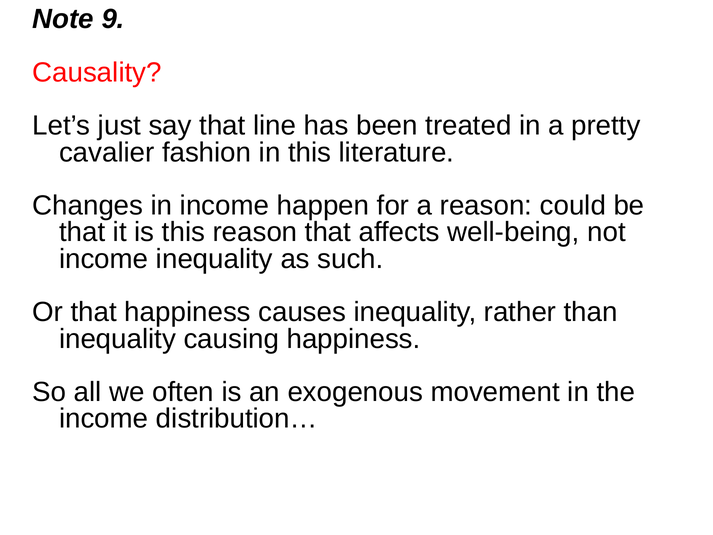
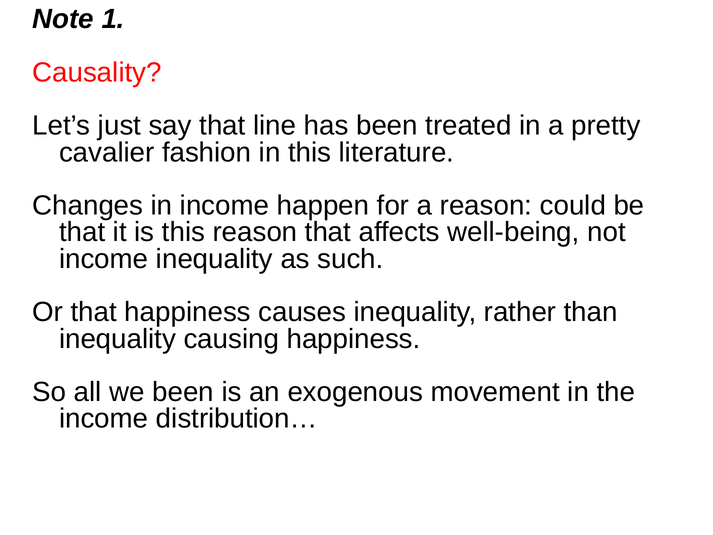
9: 9 -> 1 (113, 19)
we often: often -> been (183, 392)
